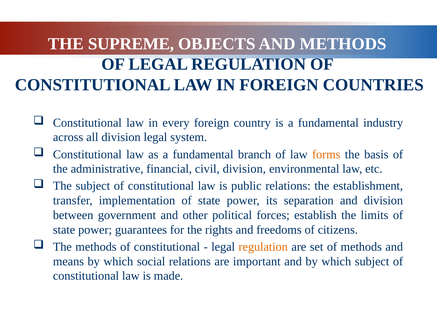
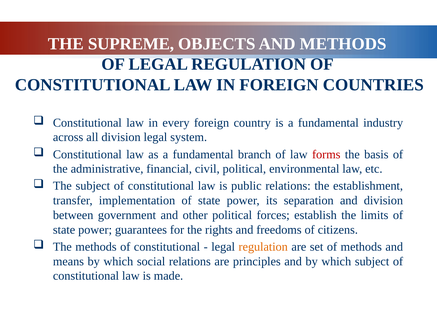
forms colour: orange -> red (326, 154)
civil division: division -> political (244, 169)
important: important -> principles (257, 261)
